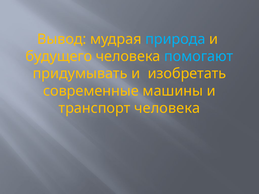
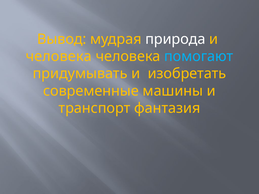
природа colour: light blue -> white (175, 39)
будущего: будущего -> человека (59, 56)
транспорт человека: человека -> фантазия (167, 108)
